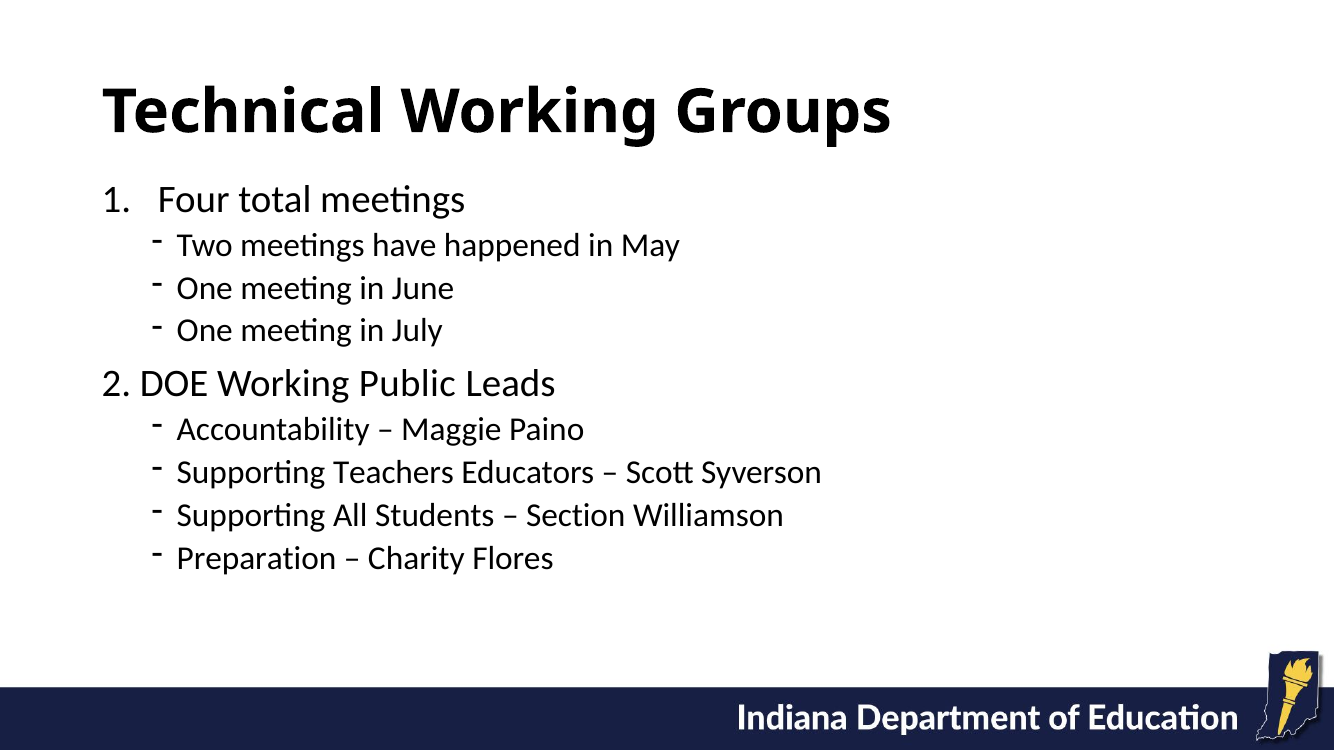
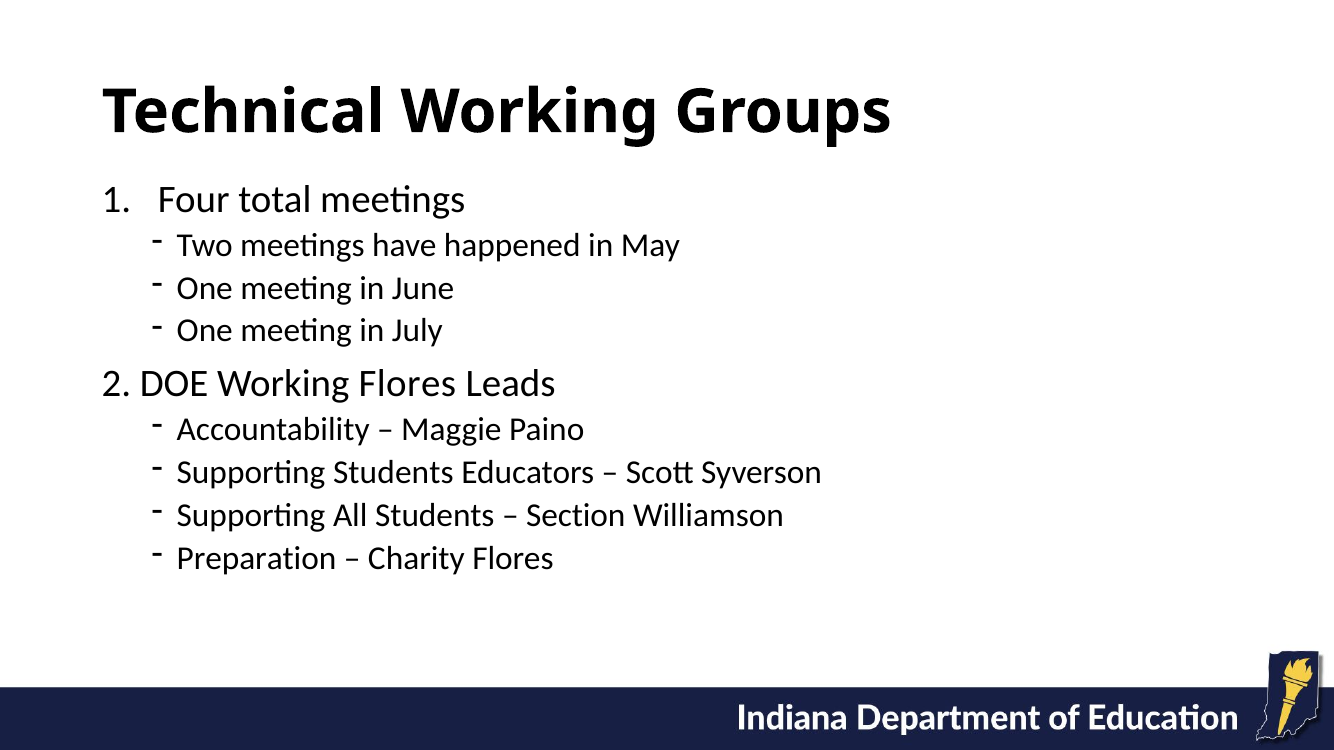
Working Public: Public -> Flores (407, 384)
Supporting Teachers: Teachers -> Students (393, 473)
